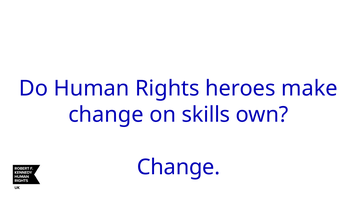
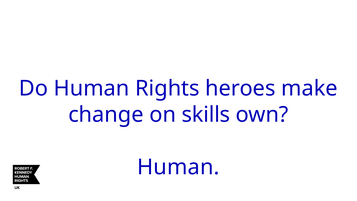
Change: Change -> Human (178, 167)
